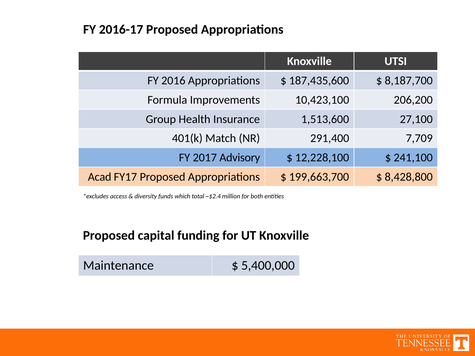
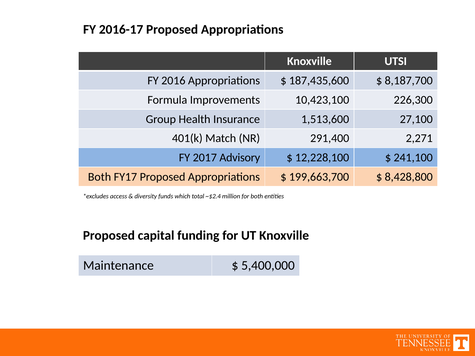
206,200: 206,200 -> 226,300 (413, 100)
7,709: 7,709 -> 2,271 (419, 138)
Acad: Acad -> Both (100, 177)
